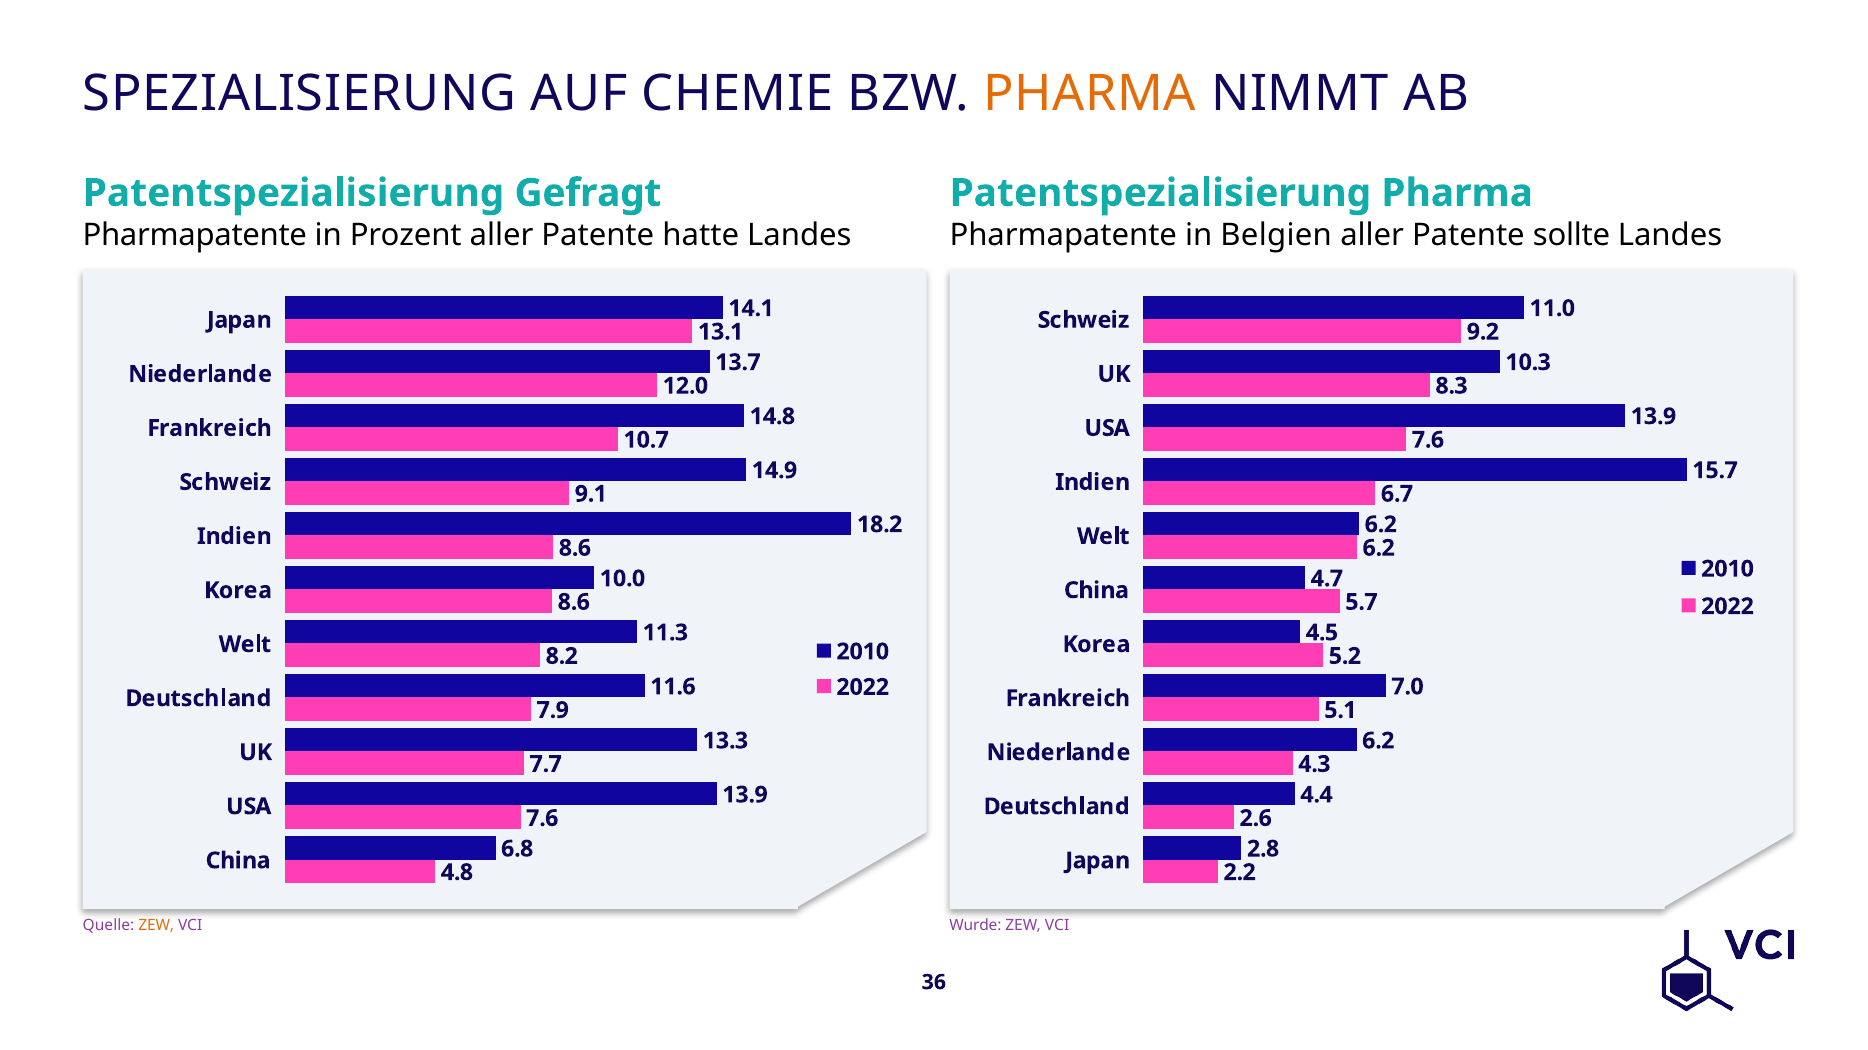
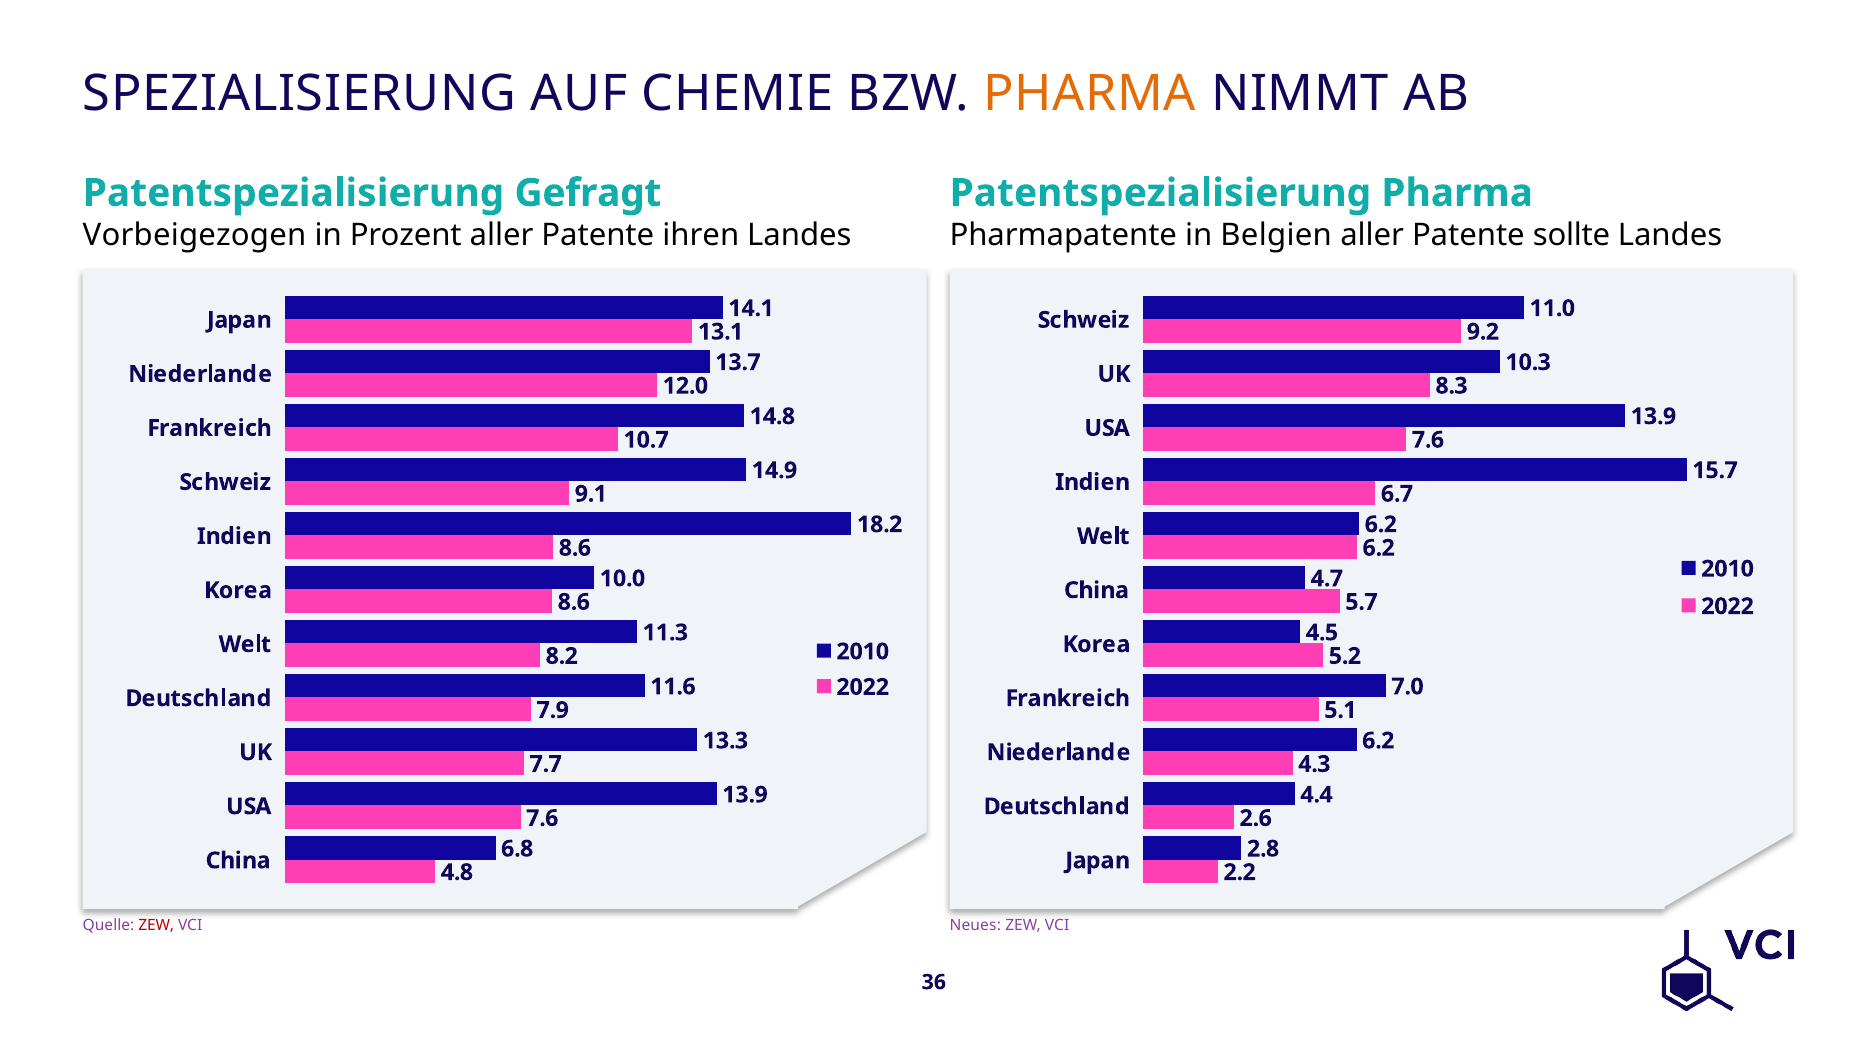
Pharmapatente: Pharmapatente -> Vorbeigezogen (195, 235)
hatte: hatte -> ihren (701, 235)
ZEW colour: orange -> red (156, 926)
Wurde: Wurde -> Neues (975, 926)
